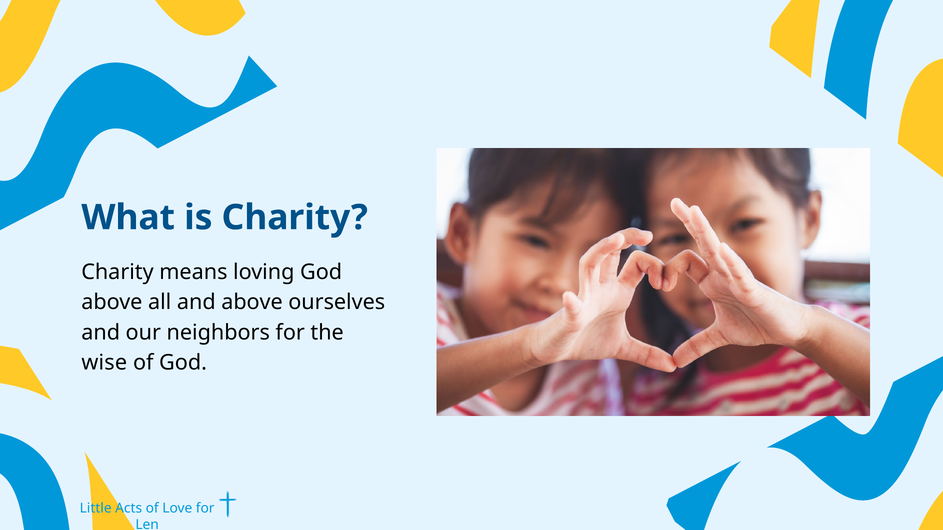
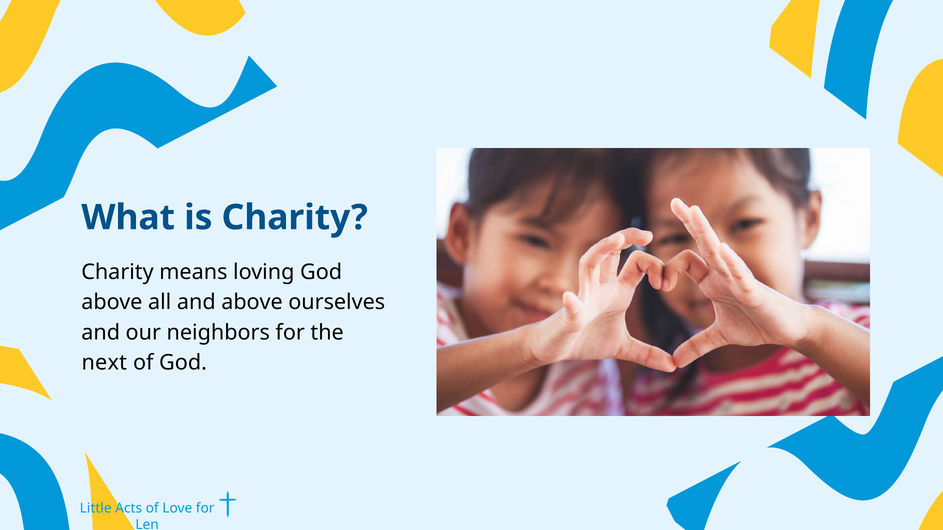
wise: wise -> next (104, 363)
